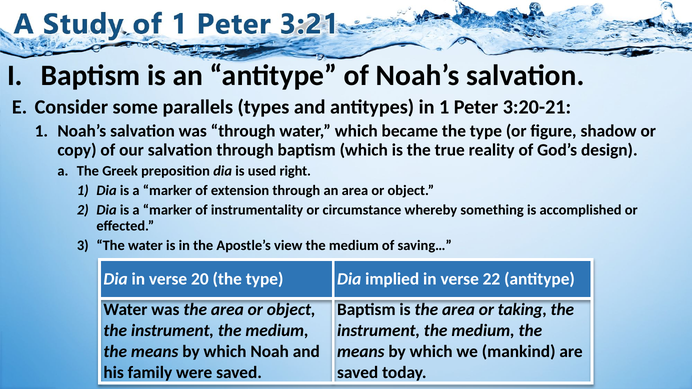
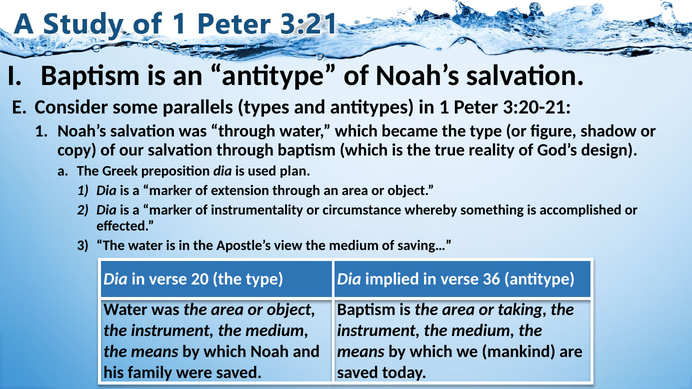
right: right -> plan (295, 171)
22: 22 -> 36 (491, 279)
